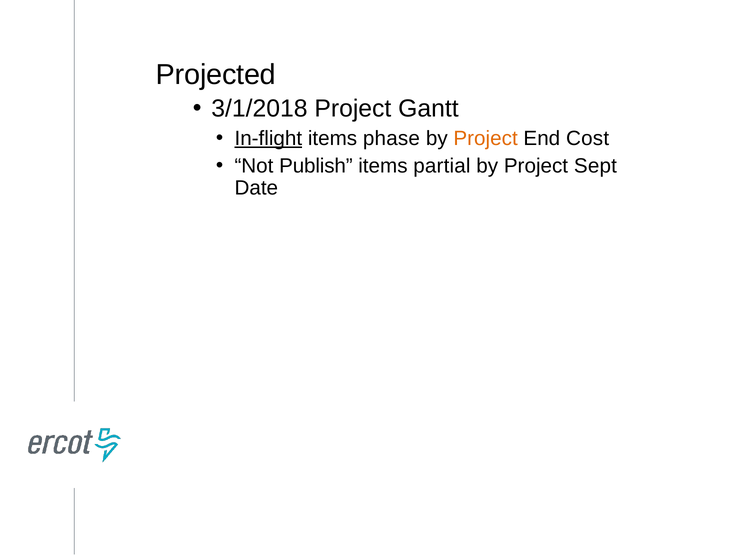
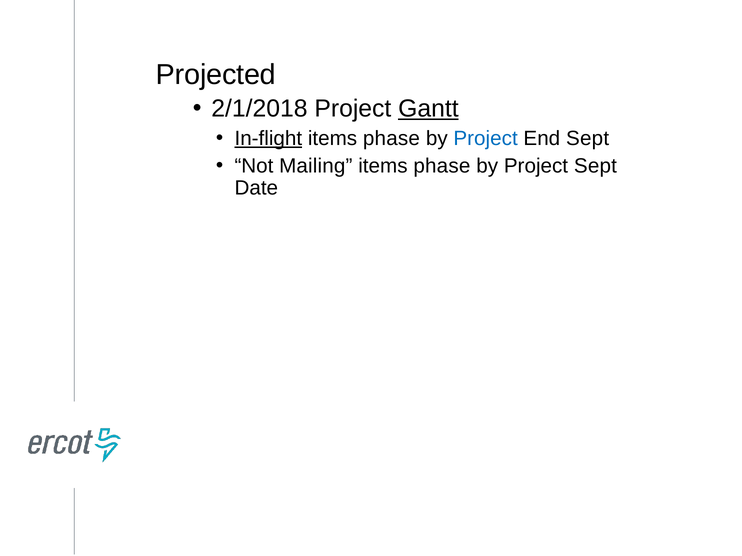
3/1/2018: 3/1/2018 -> 2/1/2018 (259, 109)
Gantt underline: none -> present (428, 109)
Project colour: orange -> blue (486, 138)
End Cost: Cost -> Sept (588, 138)
Publish: Publish -> Mailing (316, 166)
partial: partial -> phase (442, 166)
